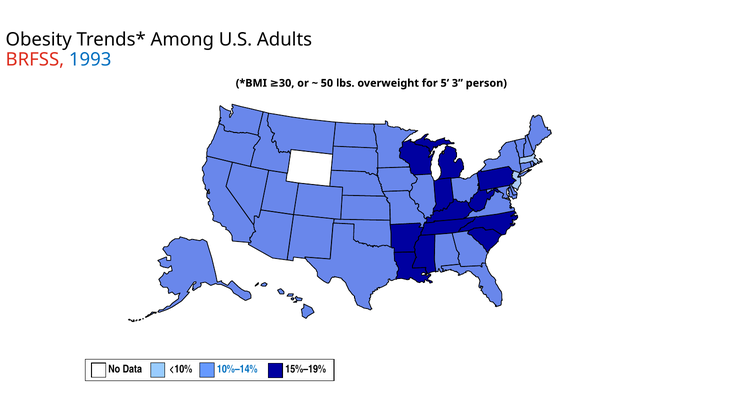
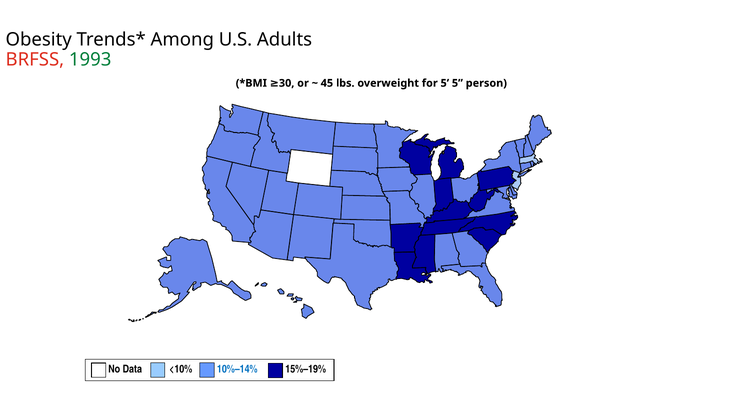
1993 colour: blue -> green (90, 60)
50: 50 -> 45 (327, 83)
5 3: 3 -> 5 (457, 83)
